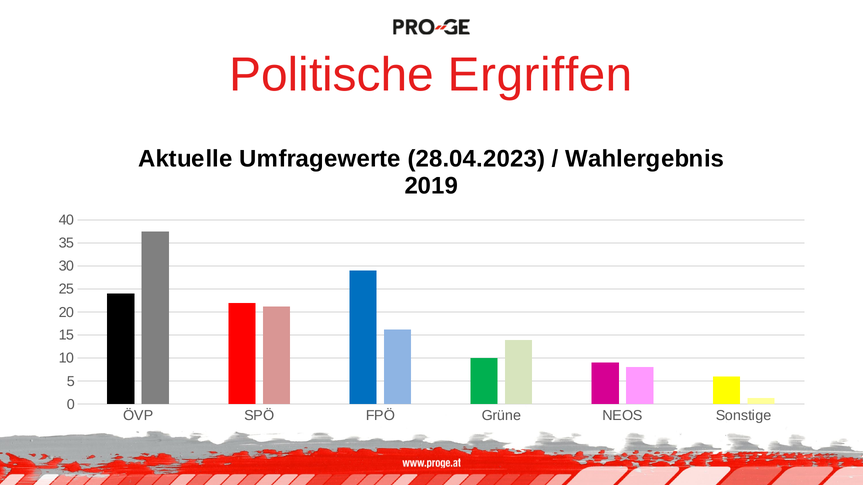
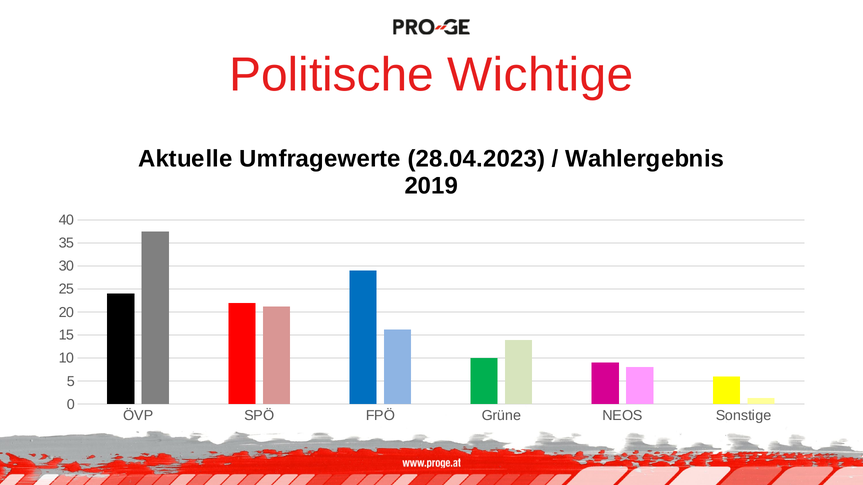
Ergriffen: Ergriffen -> Wichtige (540, 75)
